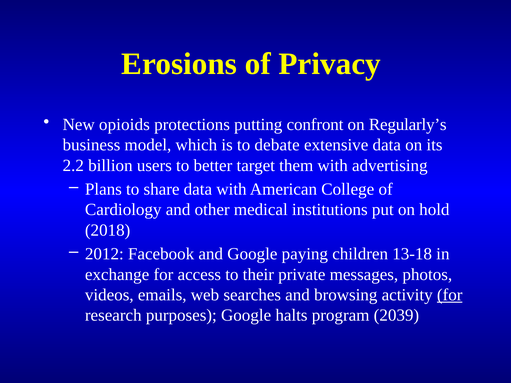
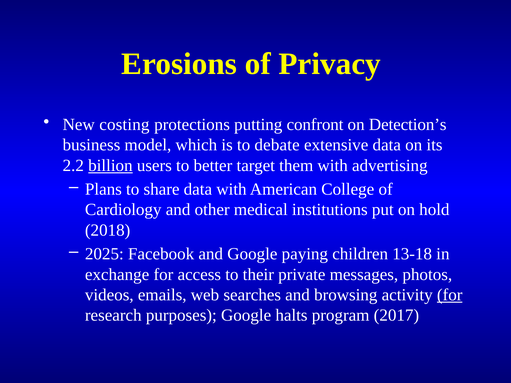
opioids: opioids -> costing (124, 125)
Regularly’s: Regularly’s -> Detection’s (408, 125)
billion underline: none -> present (110, 166)
2012: 2012 -> 2025 (104, 254)
2039: 2039 -> 2017 (396, 315)
